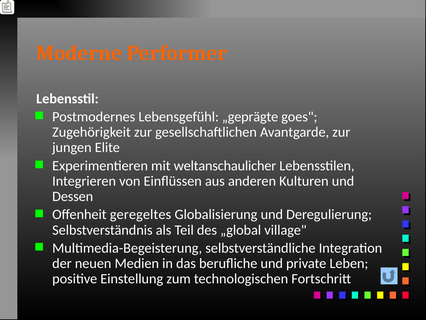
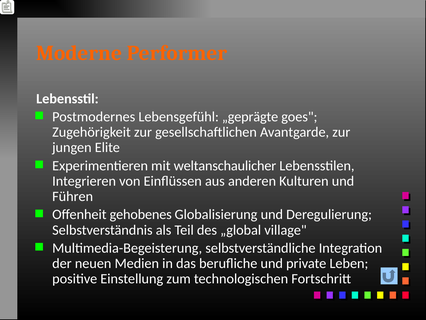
Dessen: Dessen -> Führen (73, 196)
geregeltes: geregeltes -> gehobenes (141, 214)
